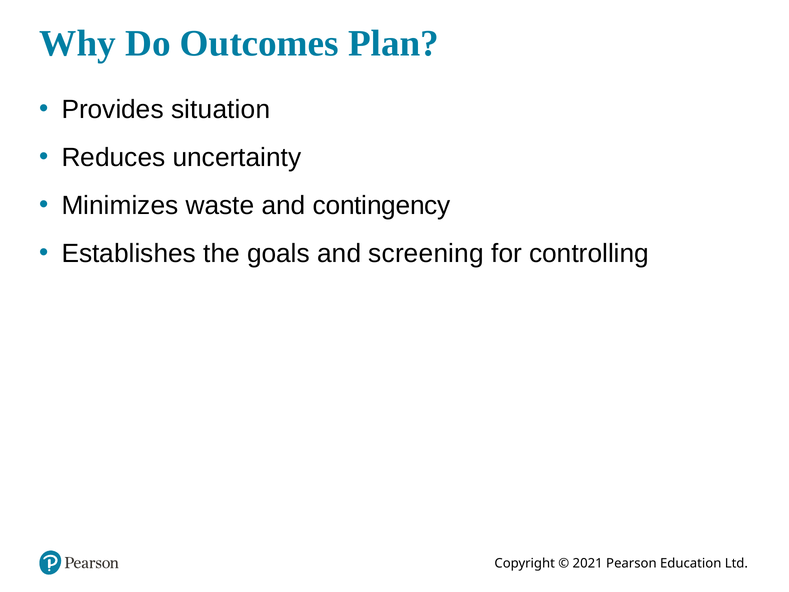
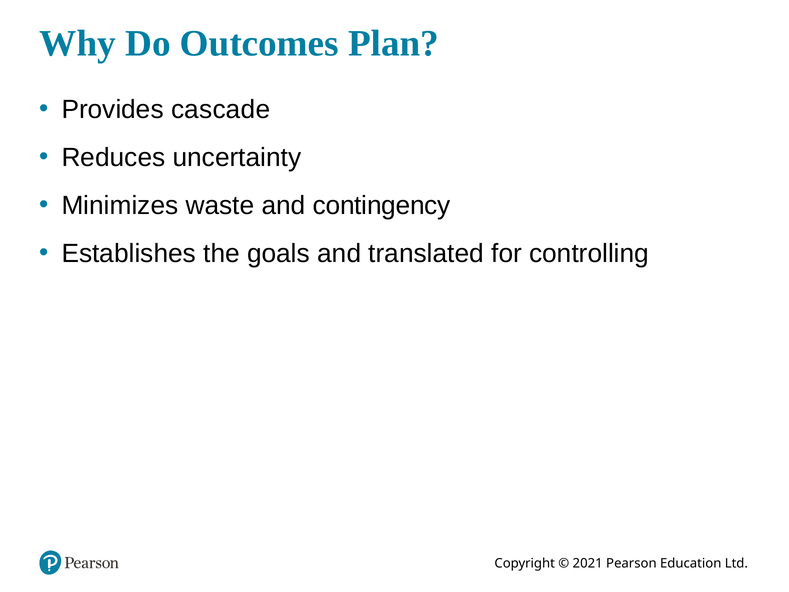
situation: situation -> cascade (221, 110)
screening: screening -> translated (426, 254)
